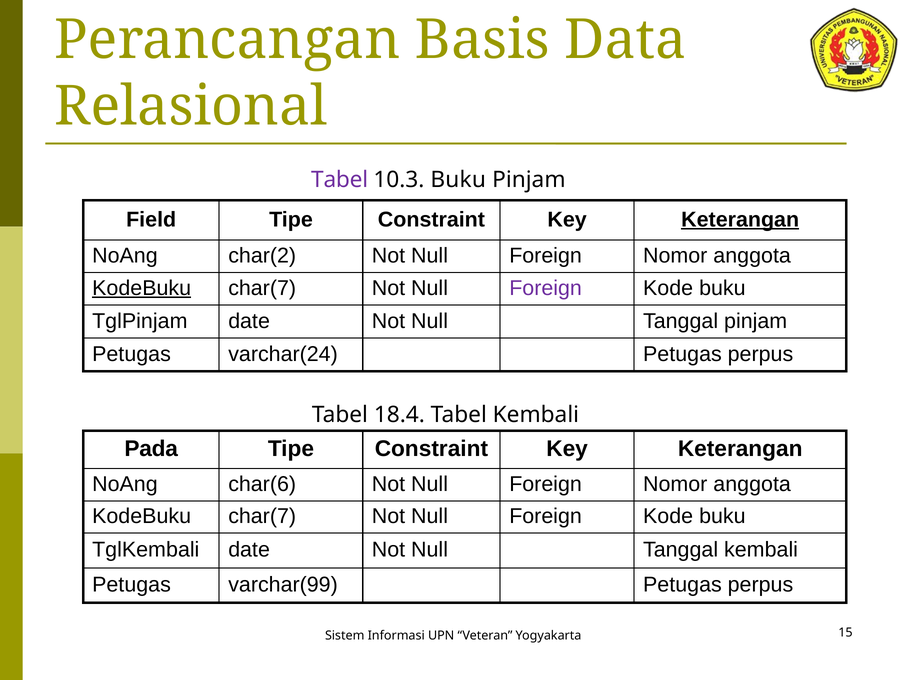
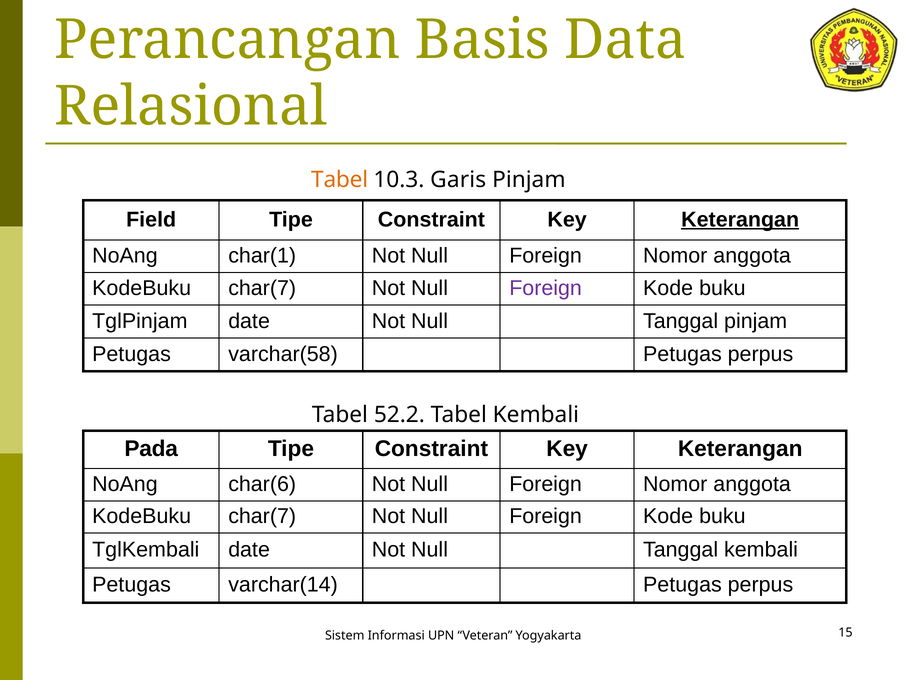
Tabel colour: purple -> orange (340, 180)
10.3 Buku: Buku -> Garis (458, 180)
char(2: char(2 -> char(1 (262, 256)
KodeBuku underline: present -> none (142, 288)
varchar(24: varchar(24 -> varchar(58 (283, 354)
18.4: 18.4 -> 52.2 (399, 415)
varchar(99: varchar(99 -> varchar(14 (283, 585)
